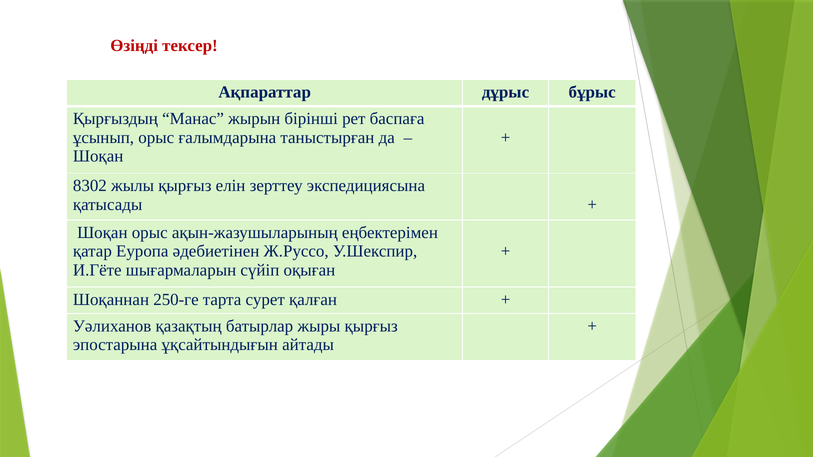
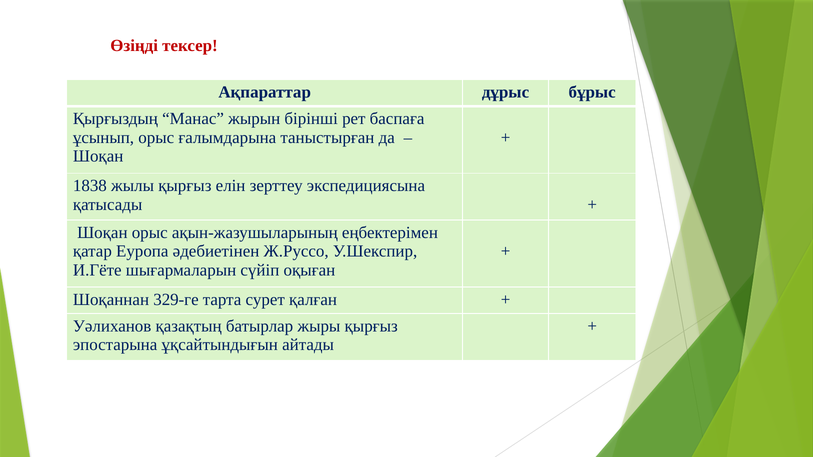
8302: 8302 -> 1838 (90, 186)
250-ге: 250-ге -> 329-ге (176, 300)
